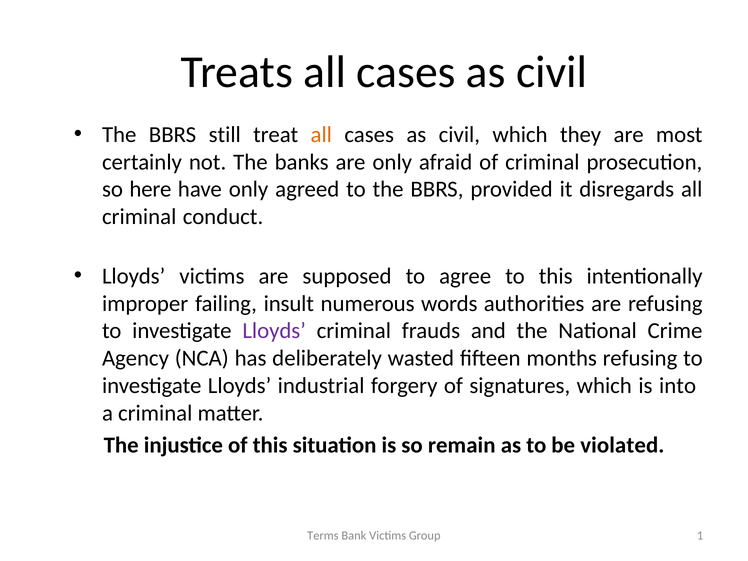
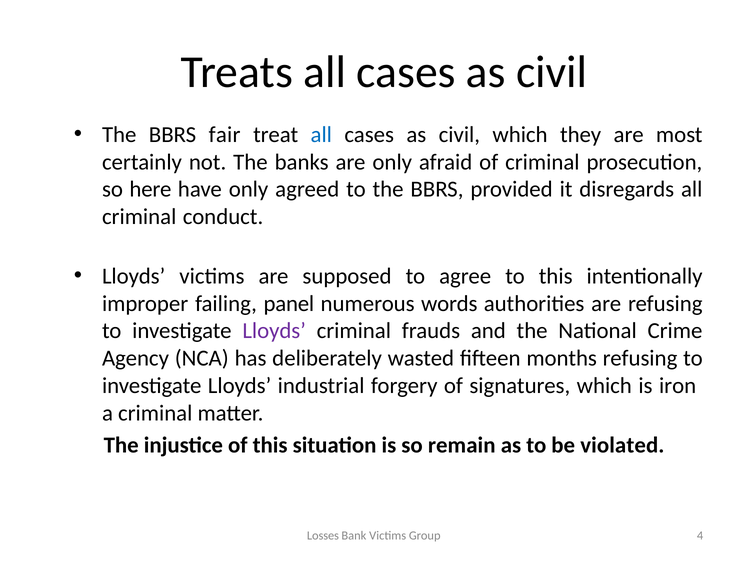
still: still -> fair (225, 135)
all colour: orange -> blue (321, 135)
insult: insult -> panel (289, 303)
into: into -> iron (678, 386)
Terms: Terms -> Losses (323, 536)
1: 1 -> 4 (700, 536)
